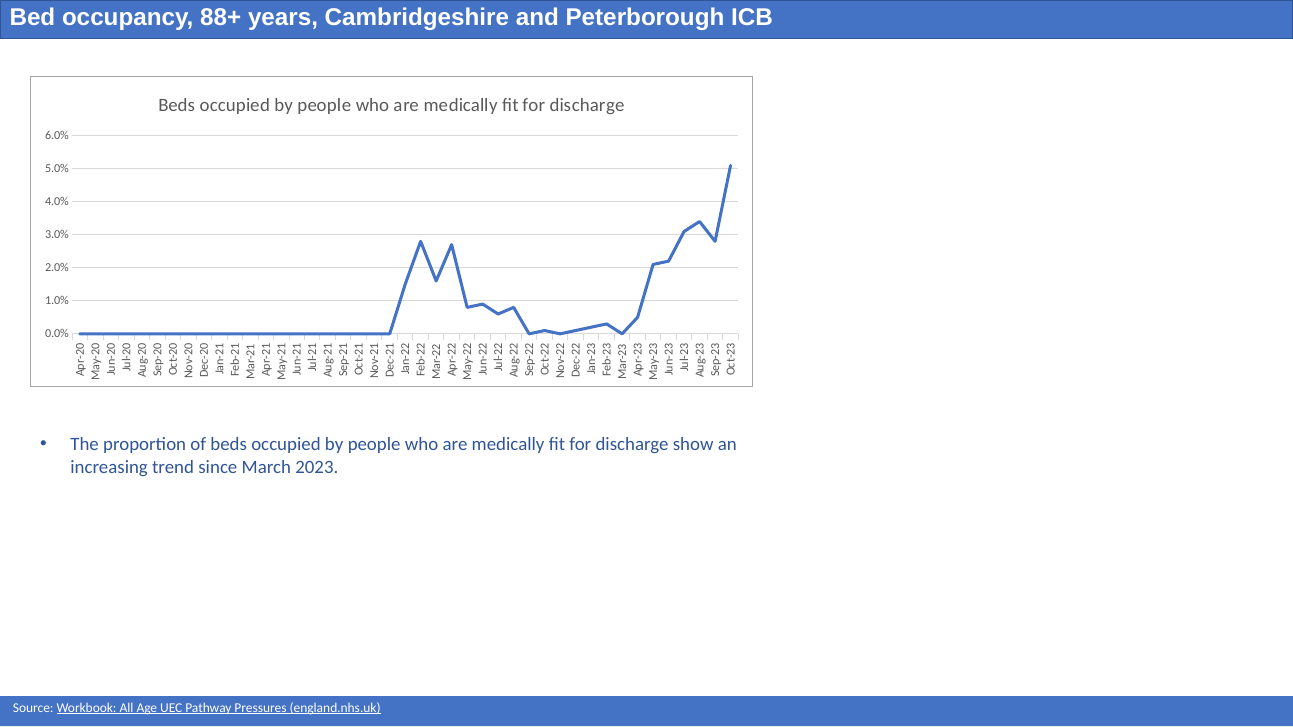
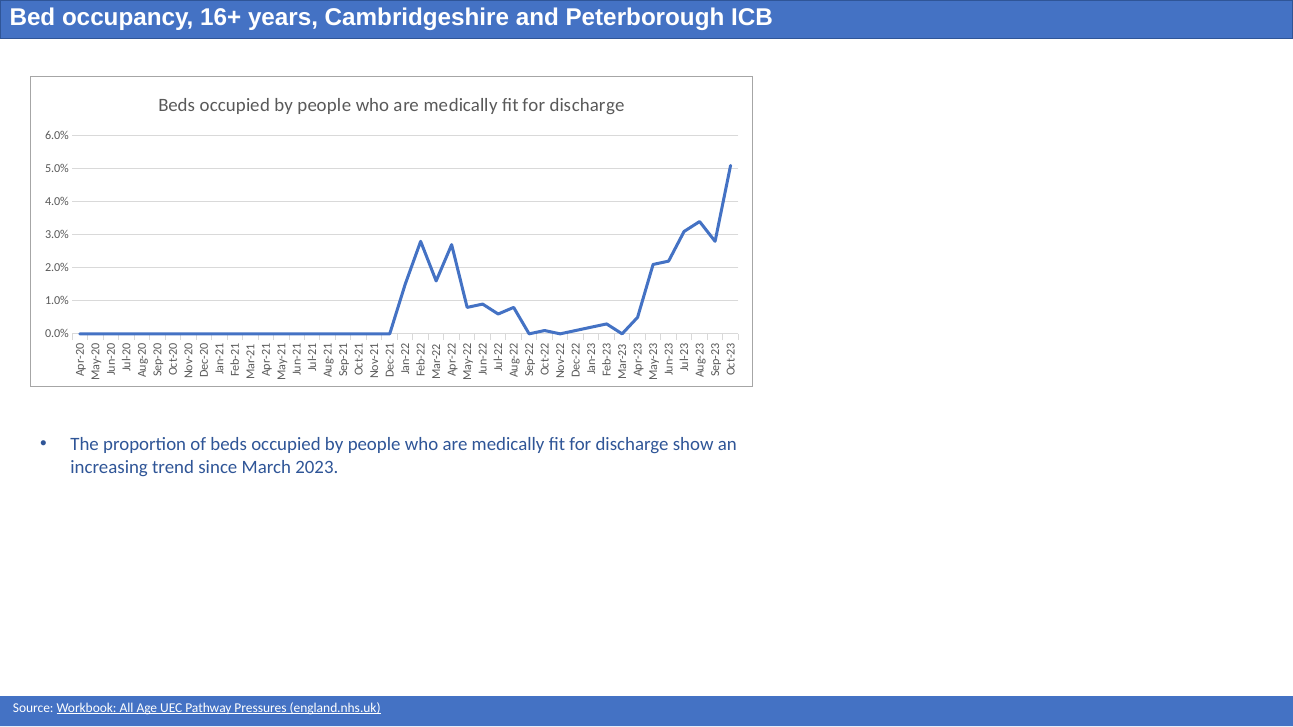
88+: 88+ -> 16+ (221, 18)
